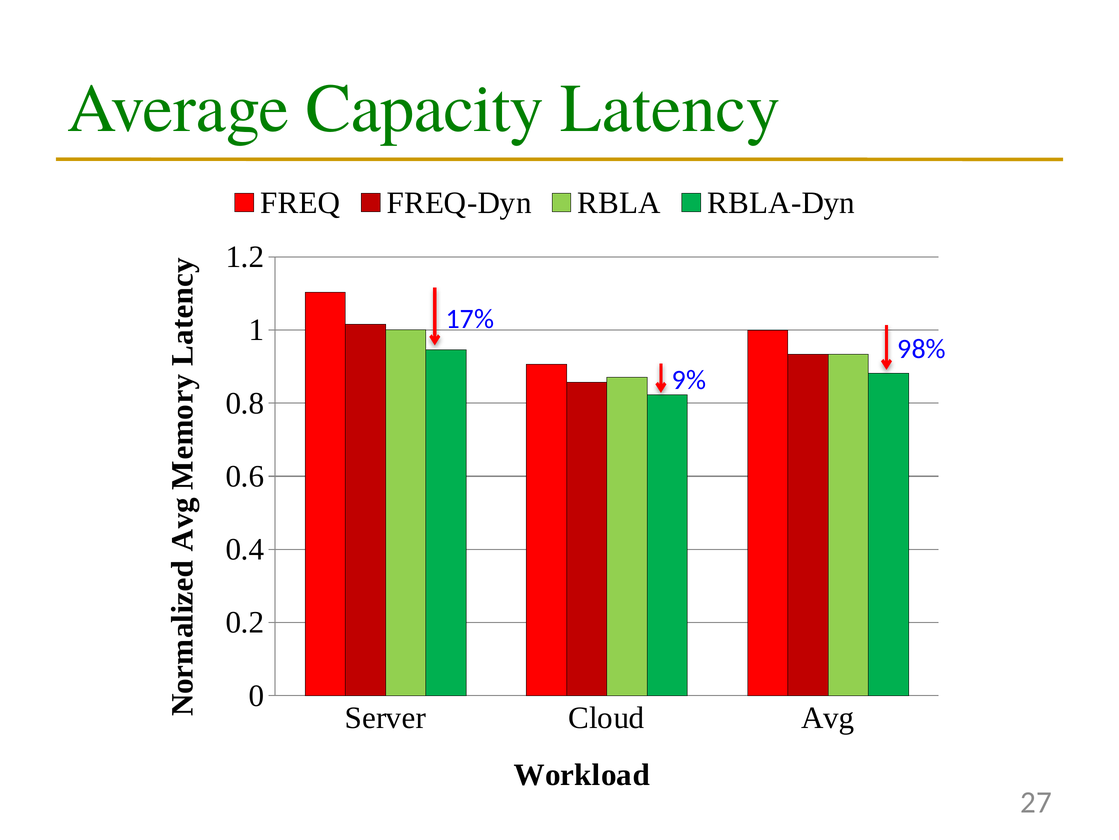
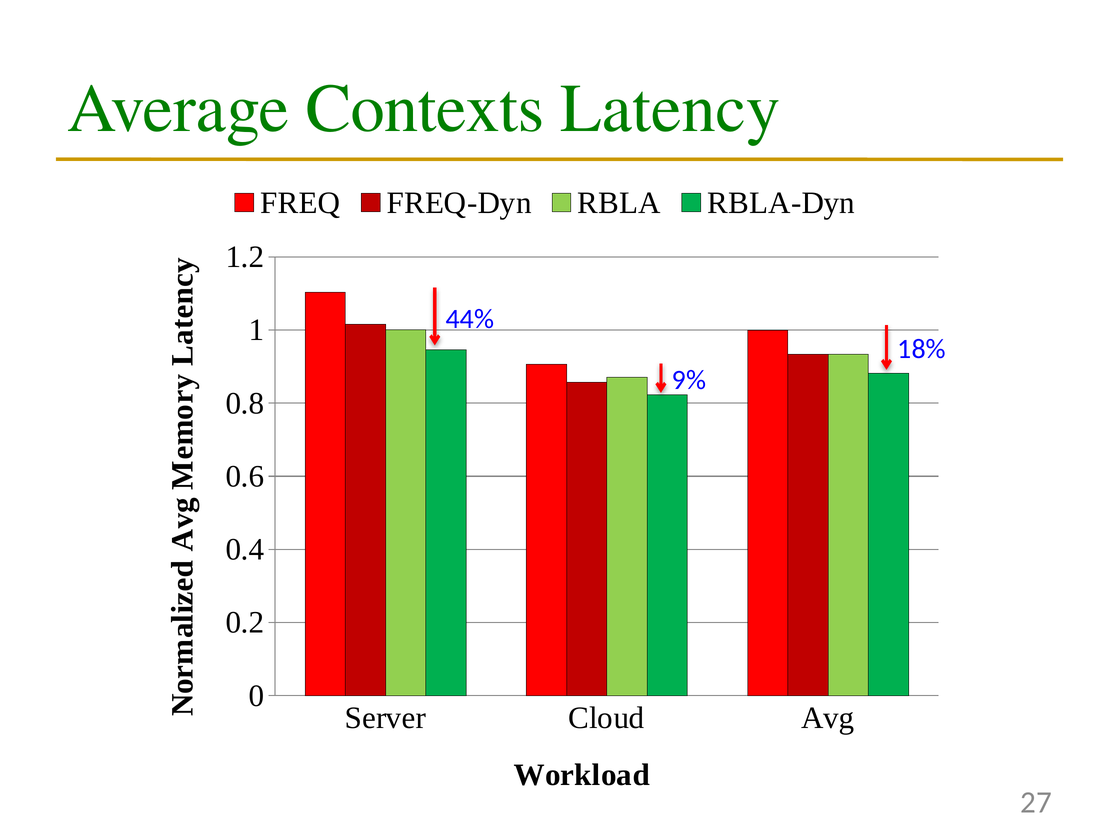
Capacity: Capacity -> Contexts (425, 108)
17%: 17% -> 44% (470, 319)
98%: 98% -> 18% (922, 349)
